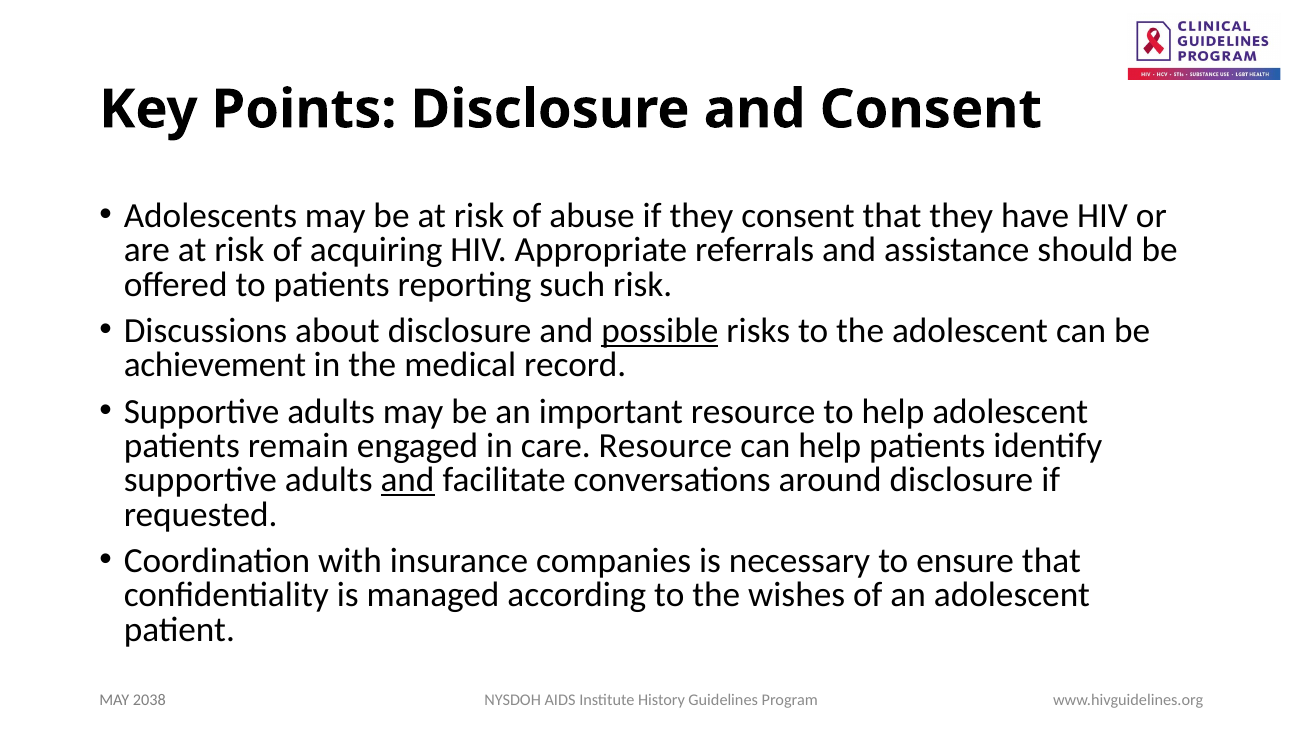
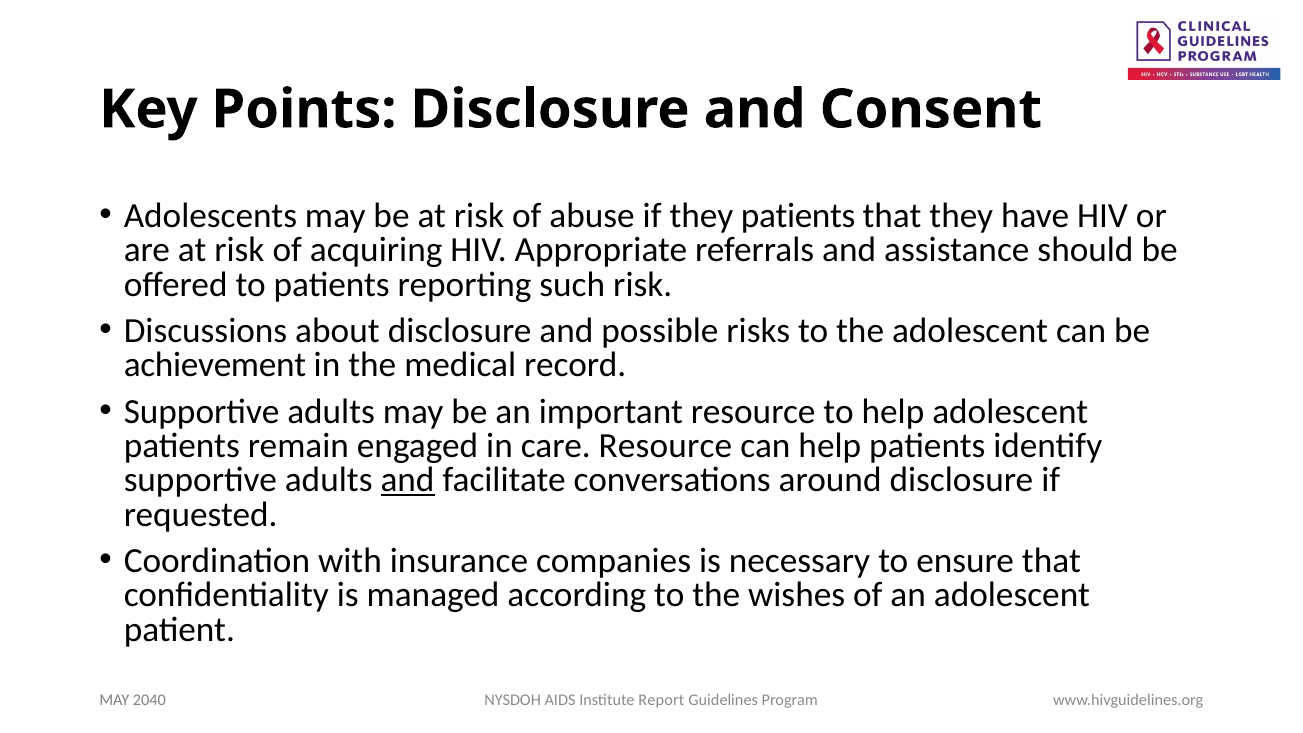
they consent: consent -> patients (798, 216)
possible underline: present -> none (660, 331)
History: History -> Report (661, 700)
2038: 2038 -> 2040 (149, 700)
